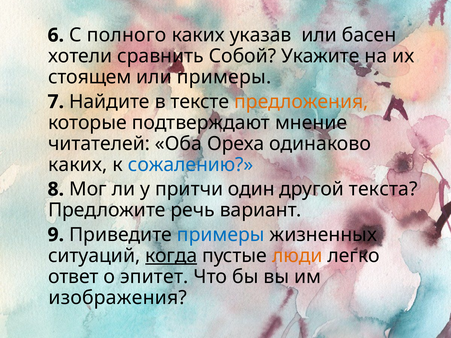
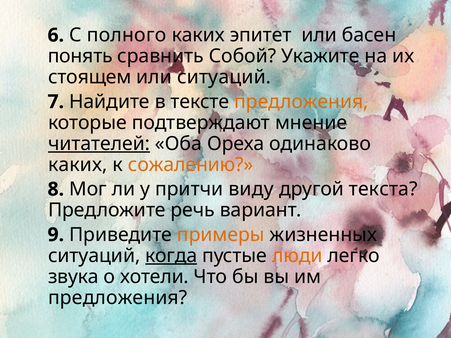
указав: указав -> эпитет (261, 35)
хотели: хотели -> понять (80, 56)
или примеры: примеры -> ситуаций (224, 77)
читателей underline: none -> present (99, 144)
сожалению colour: blue -> orange (191, 165)
один: один -> виду (251, 189)
примеры colour: blue -> orange (221, 235)
ответ: ответ -> звука (73, 277)
эпитет: эпитет -> хотели (154, 277)
изображения: изображения -> предложения (118, 298)
